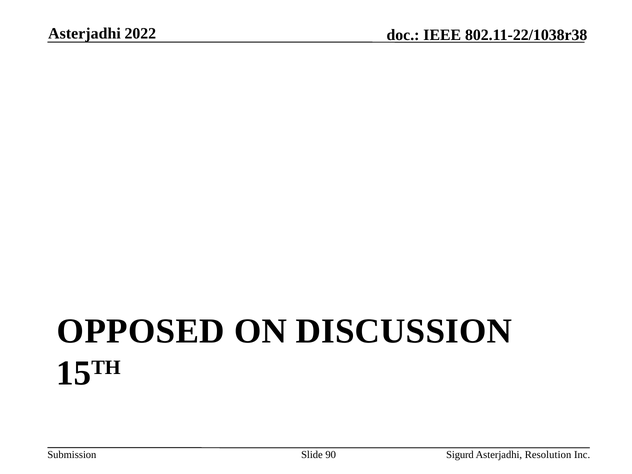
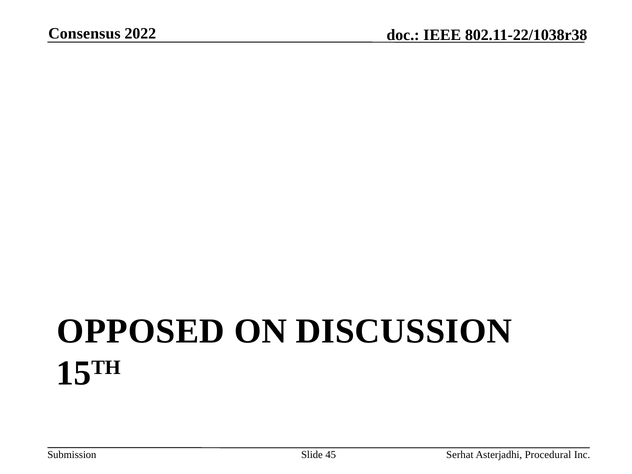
Asterjadhi: Asterjadhi -> Consensus (84, 34)
90: 90 -> 45 (331, 455)
Sigurd: Sigurd -> Serhat (460, 455)
Resolution: Resolution -> Procedural (548, 455)
